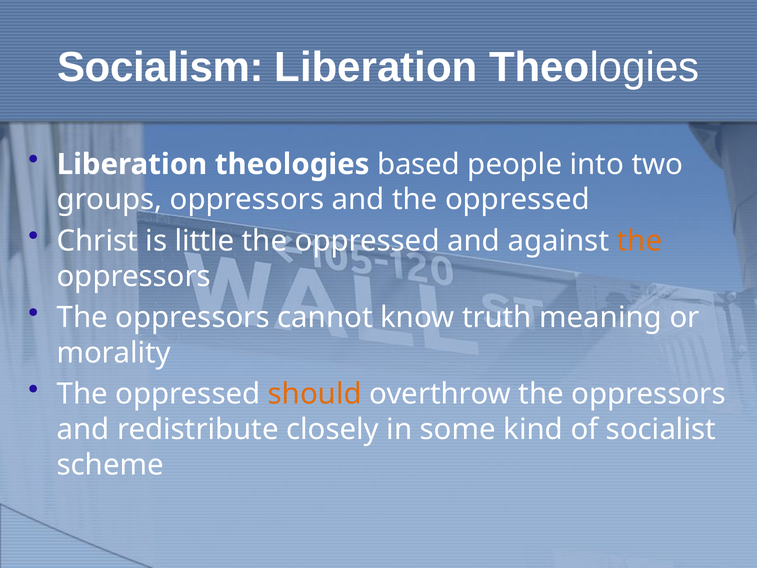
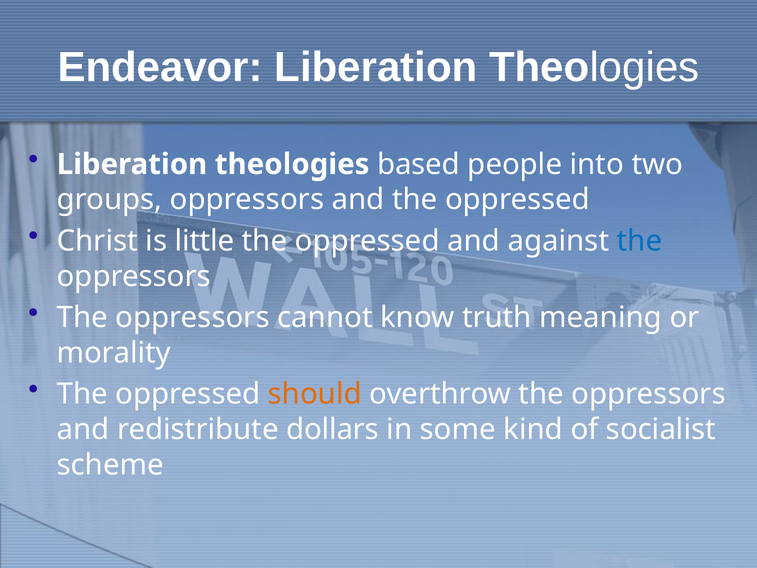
Socialism: Socialism -> Endeavor (160, 67)
the colour: orange -> blue (639, 241)
closely: closely -> dollars (333, 429)
